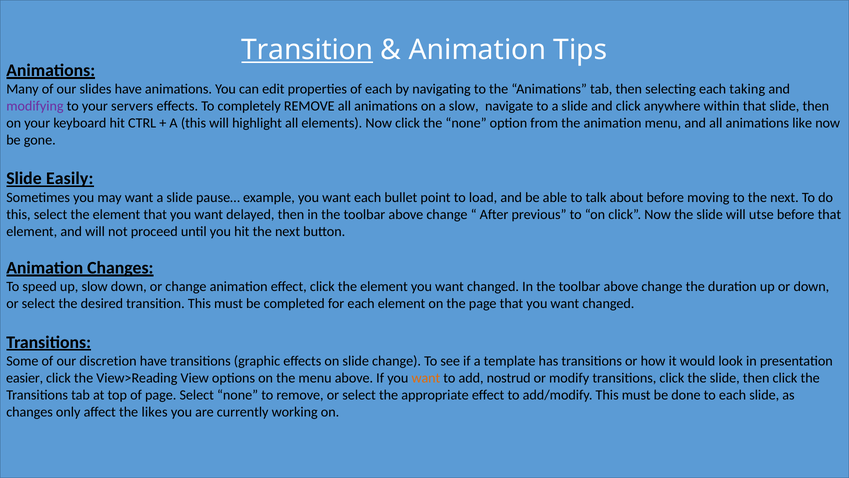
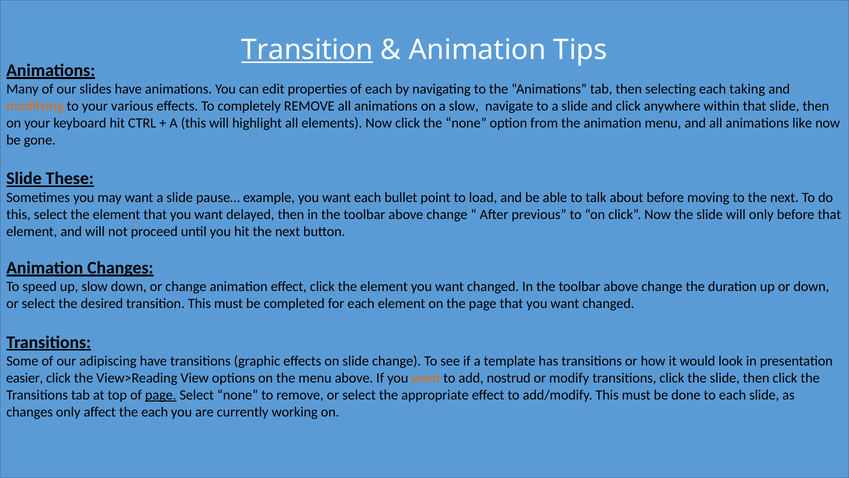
modifying colour: purple -> orange (35, 106)
servers: servers -> various (132, 106)
Easily: Easily -> These (70, 178)
will utse: utse -> only (761, 214)
discretion: discretion -> adipiscing (108, 361)
page underline: none -> present (161, 395)
the likes: likes -> each (155, 412)
